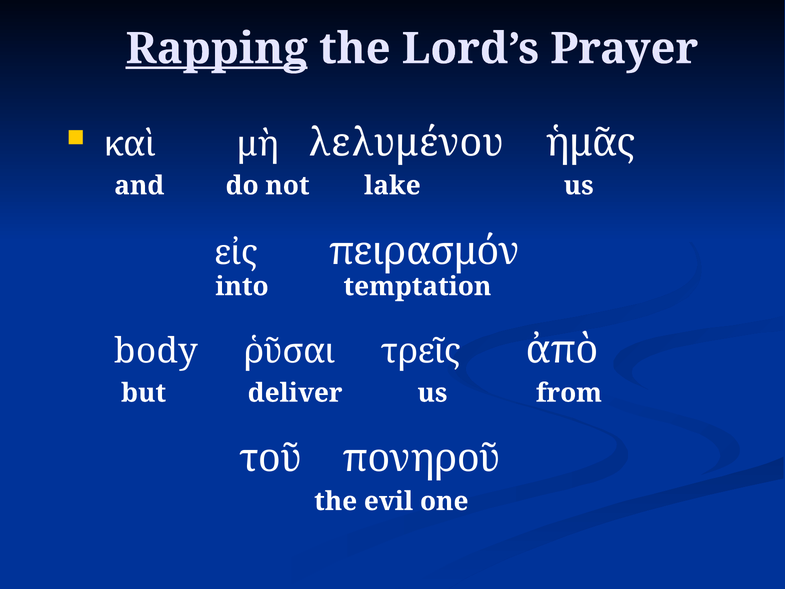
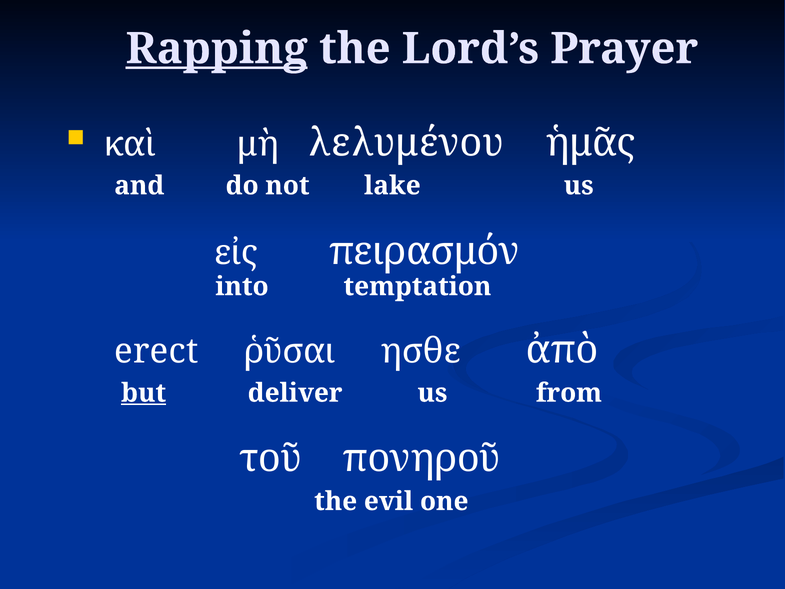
body: body -> erect (156, 351)
τρεῖς: τρεῖς -> ησθε (421, 351)
but underline: none -> present (144, 393)
